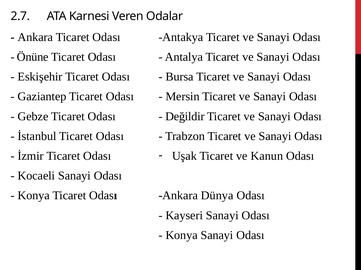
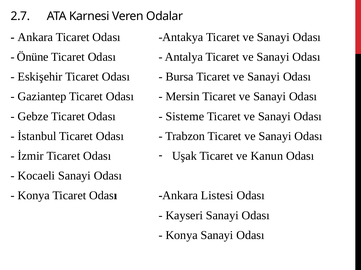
Değildir: Değildir -> Sisteme (185, 117)
Dünya: Dünya -> Listesi (217, 196)
